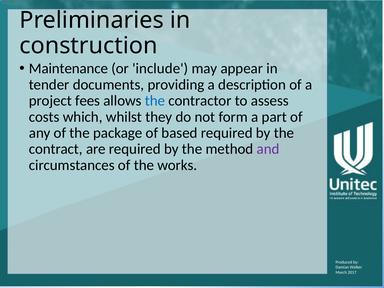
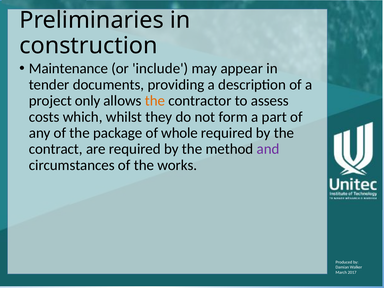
fees: fees -> only (88, 101)
the colour: blue -> orange (155, 101)
based: based -> whole (180, 133)
